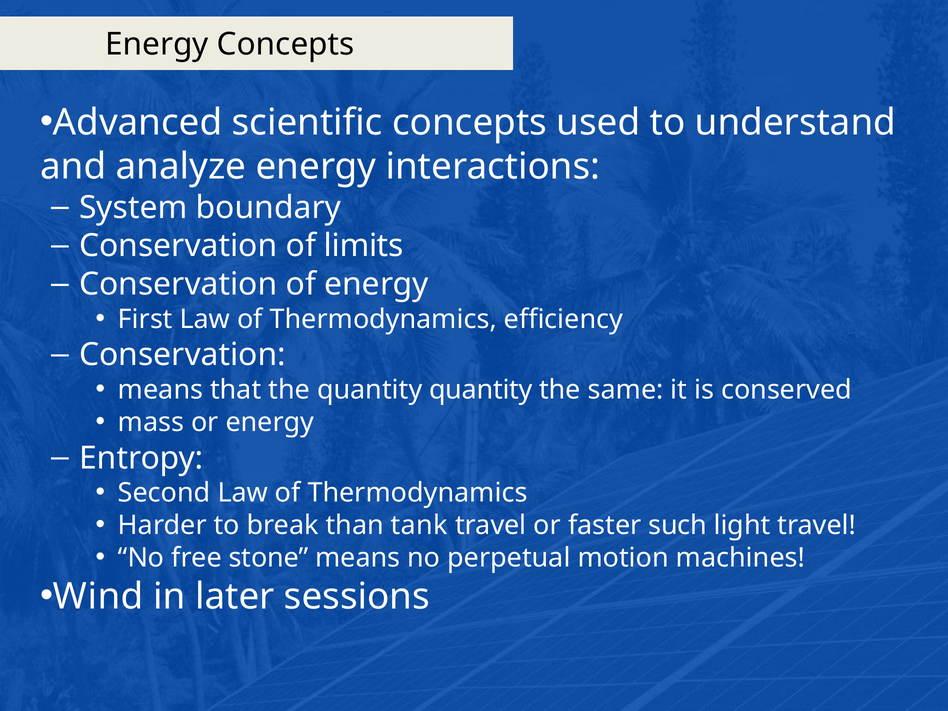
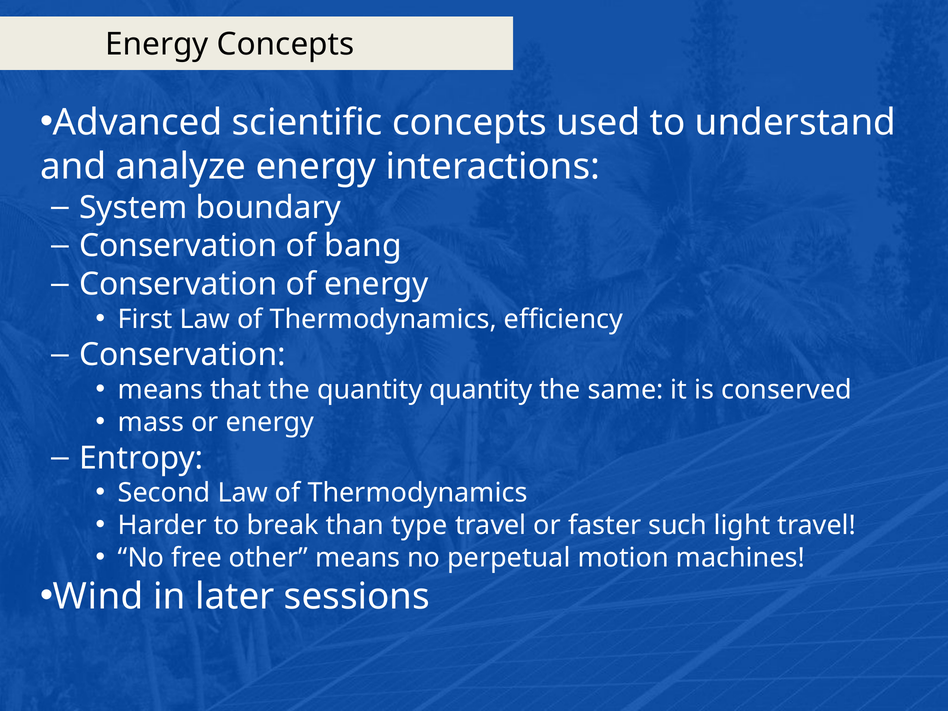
limits: limits -> bang (363, 246)
tank: tank -> type (419, 525)
stone: stone -> other (268, 558)
